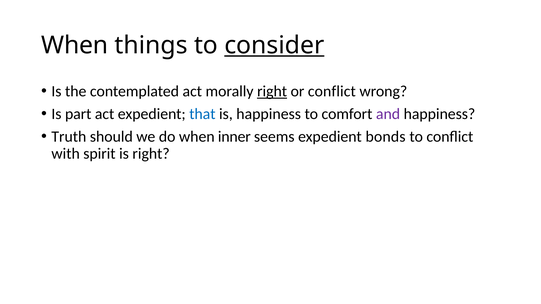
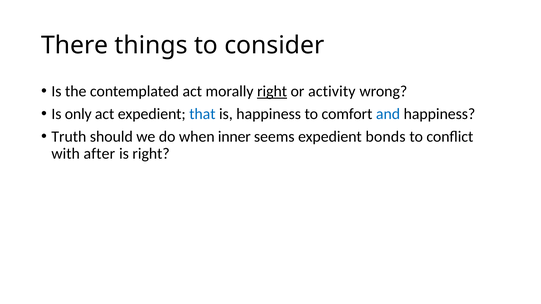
When: When -> There (75, 45)
consider underline: present -> none (274, 45)
or conflict: conflict -> activity (332, 91)
part: part -> only (78, 114)
and colour: purple -> blue (388, 114)
spirit: spirit -> after (99, 154)
